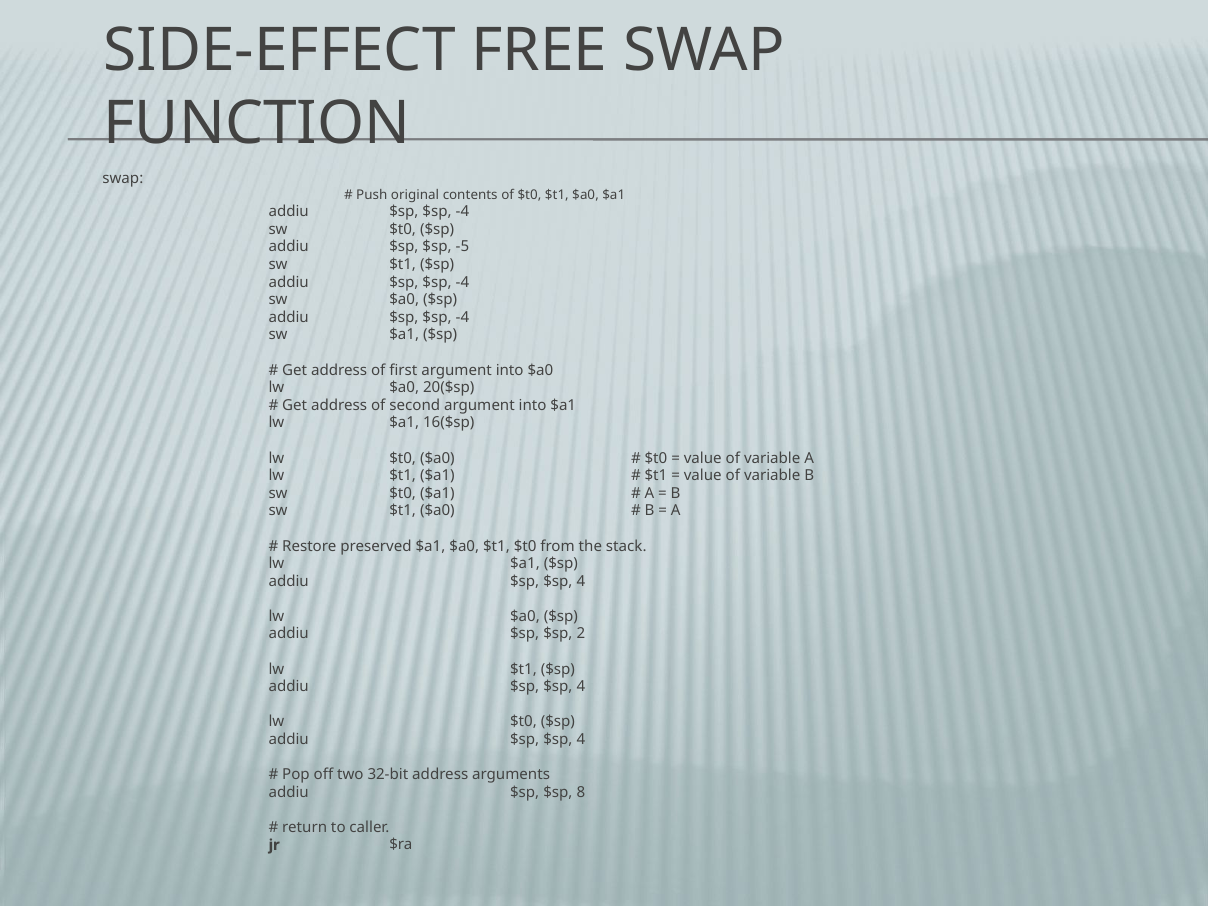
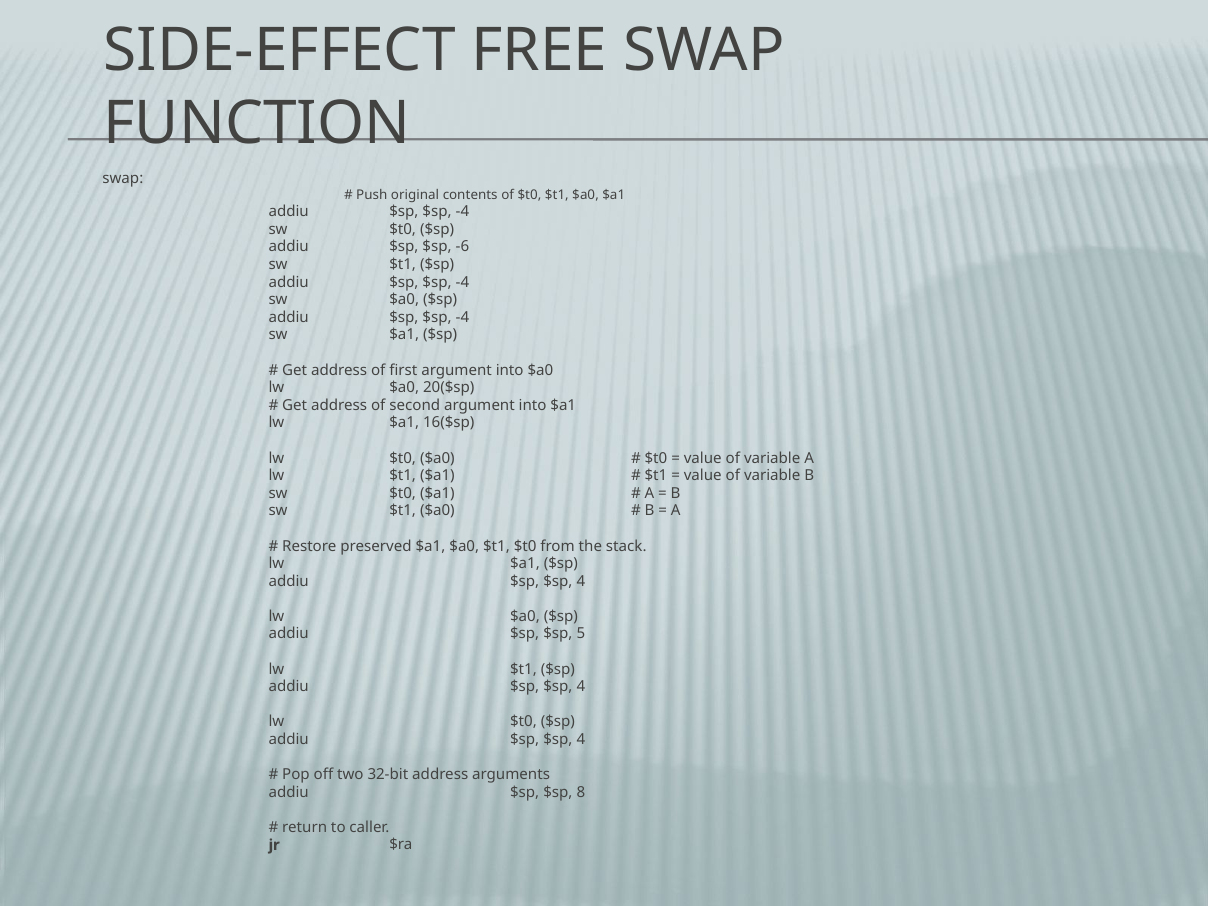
-5: -5 -> -6 (462, 247)
2: 2 -> 5 (581, 634)
